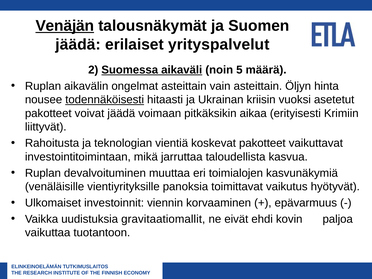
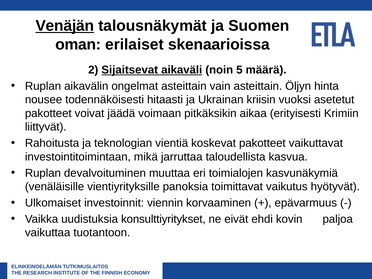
jäädä: jäädä -> oman (78, 44)
yrityspalvelut: yrityspalvelut -> skenaarioissa (219, 44)
Suomessa: Suomessa -> Sijaitsevat (130, 70)
todennäköisesti underline: present -> none (105, 100)
gravitaatiomallit: gravitaatiomallit -> konsulttiyritykset (163, 219)
